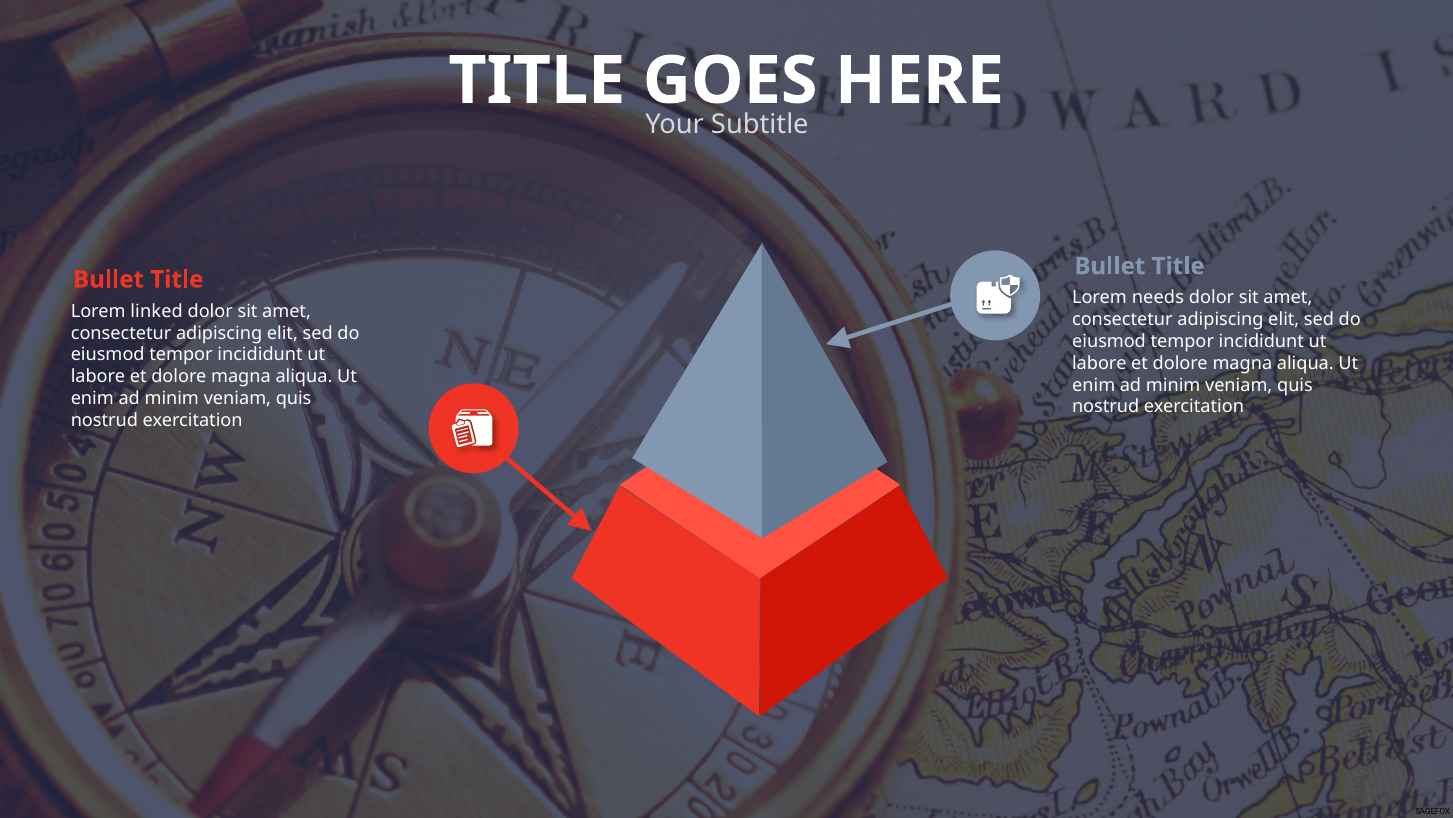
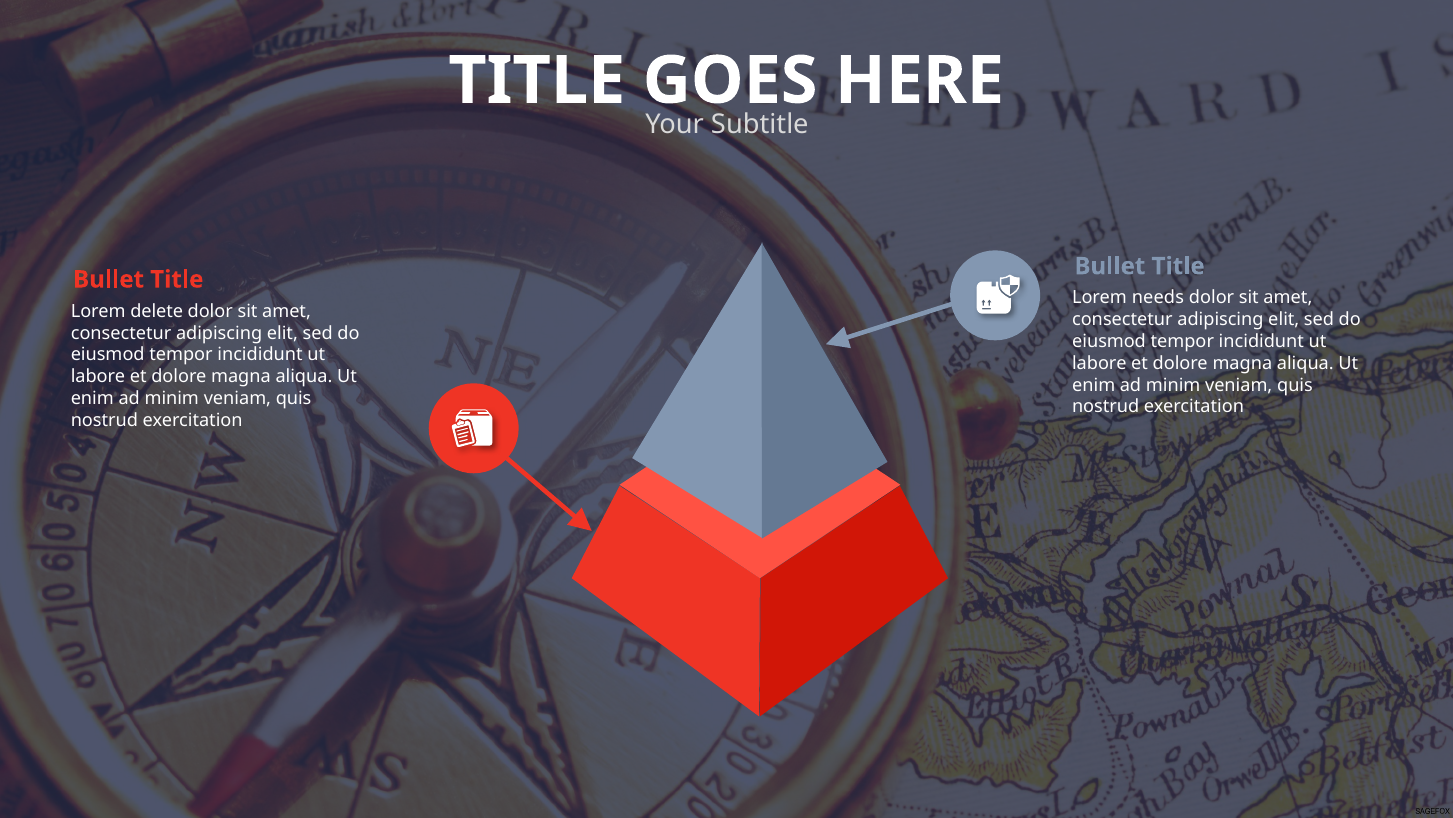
linked: linked -> delete (157, 311)
